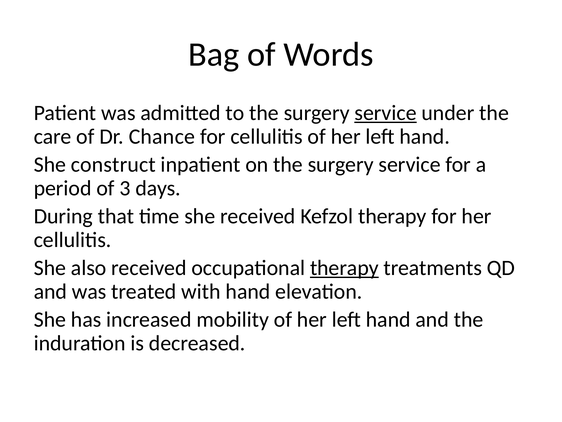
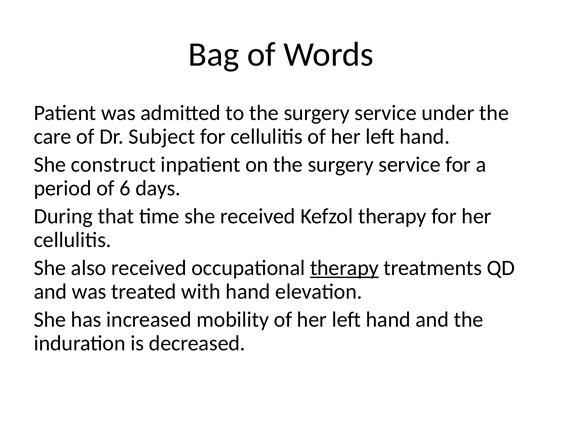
service underline: present -> none (386, 113)
Chance: Chance -> Subject (162, 136)
3: 3 -> 6 (125, 188)
